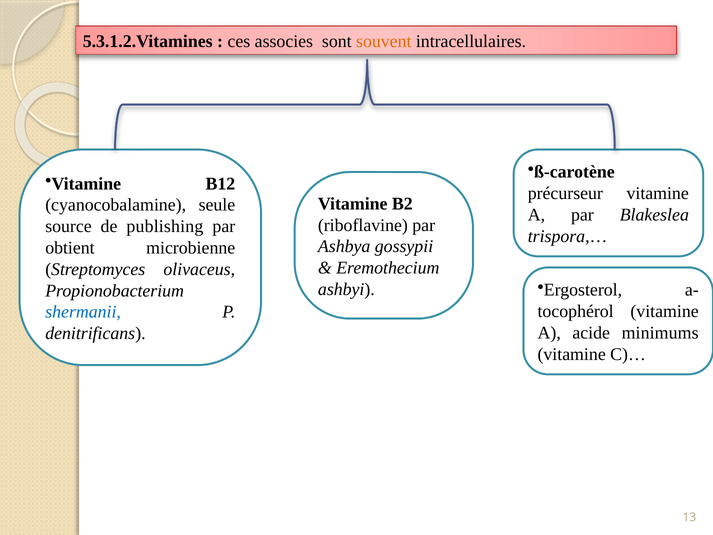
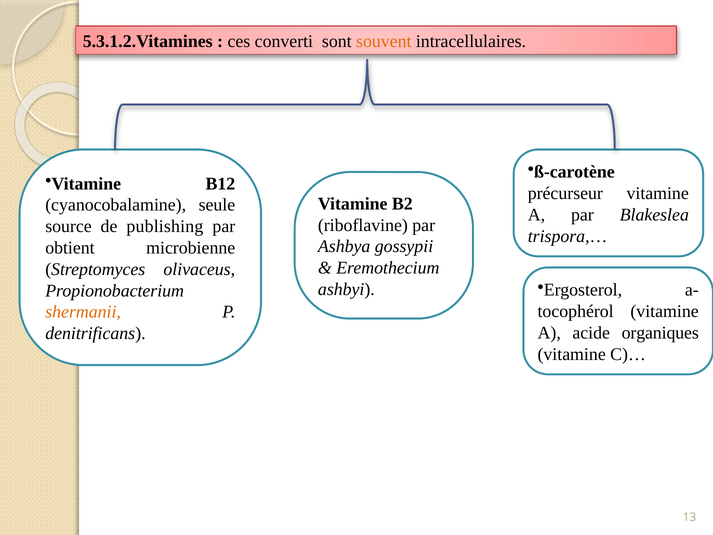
associes: associes -> converti (284, 41)
shermanii colour: blue -> orange (83, 312)
minimums: minimums -> organiques (660, 333)
